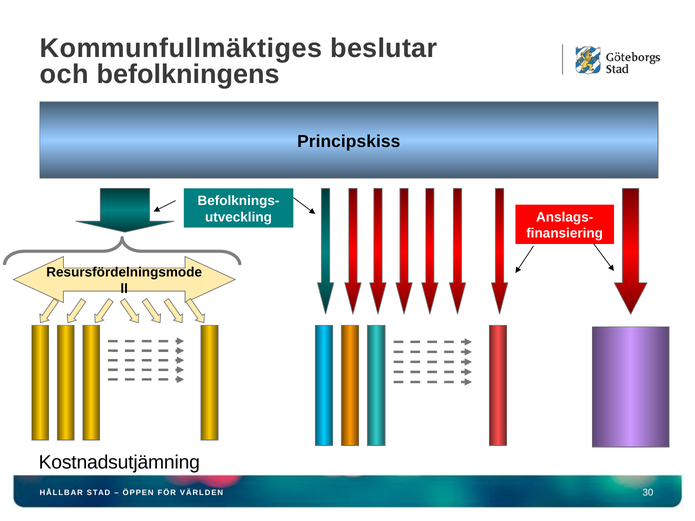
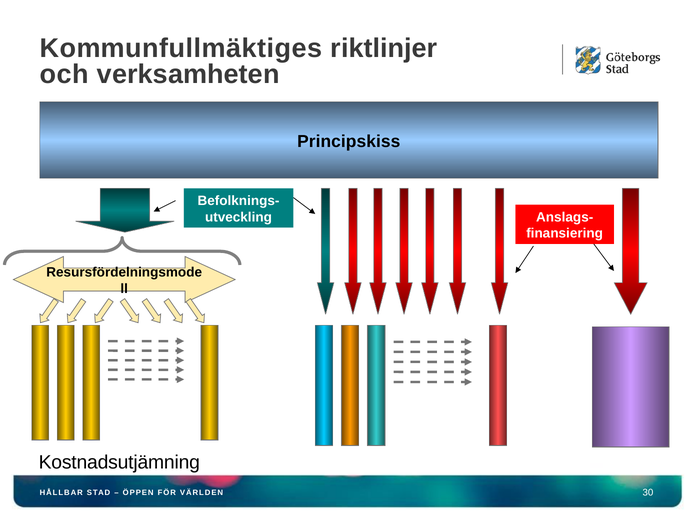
beslutar: beslutar -> riktlinjer (384, 48)
befolkningens: befolkningens -> verksamheten (188, 74)
